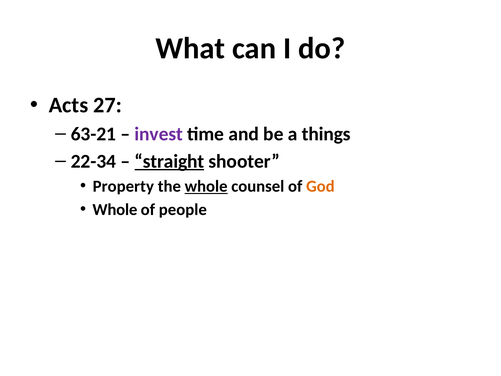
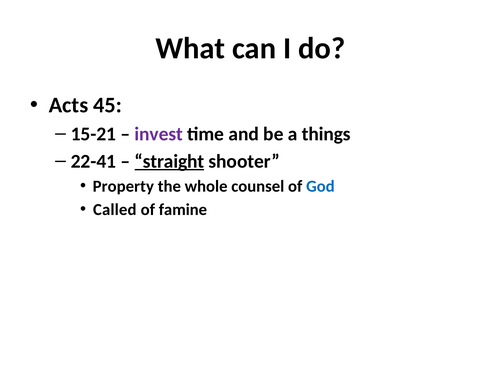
27: 27 -> 45 (108, 105)
63-21: 63-21 -> 15-21 (93, 134)
22-34: 22-34 -> 22-41 (93, 161)
whole underline: present -> none (206, 186)
God colour: orange -> blue (320, 186)
Whole: Whole -> Called (115, 209)
people: people -> famine (183, 209)
